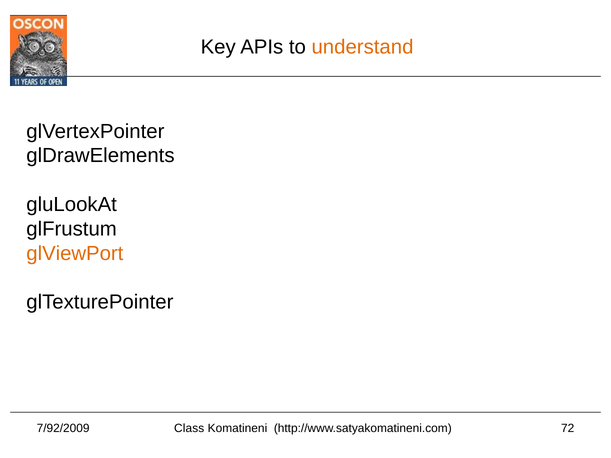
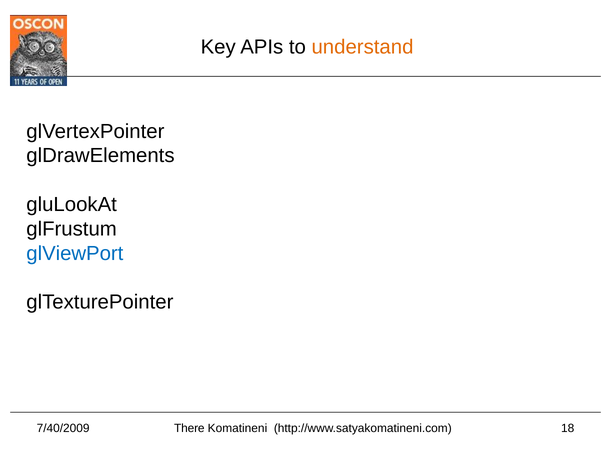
glViewPort colour: orange -> blue (75, 254)
7/92/2009: 7/92/2009 -> 7/40/2009 (63, 428)
Class: Class -> There (189, 429)
72: 72 -> 18 (568, 428)
